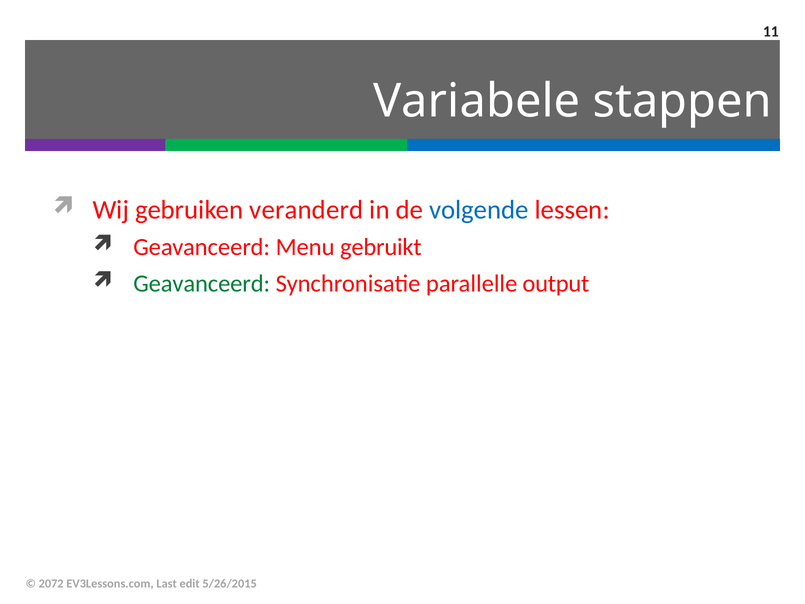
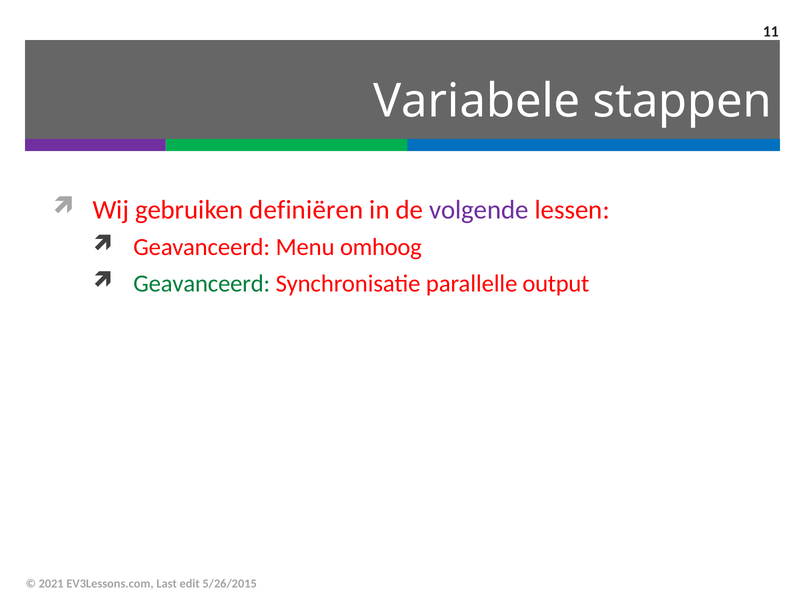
veranderd: veranderd -> definiëren (306, 210)
volgende colour: blue -> purple (479, 210)
gebruikt: gebruikt -> omhoog (381, 247)
2072: 2072 -> 2021 (51, 583)
